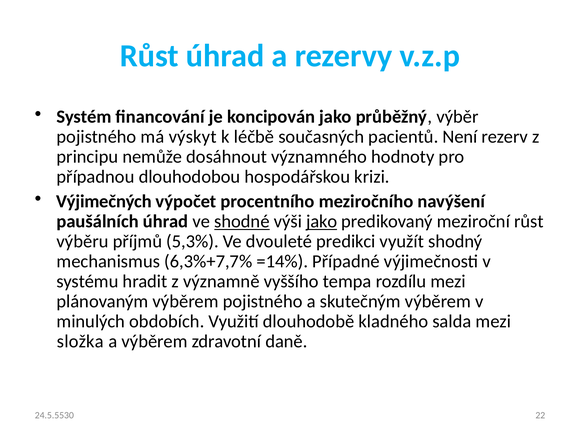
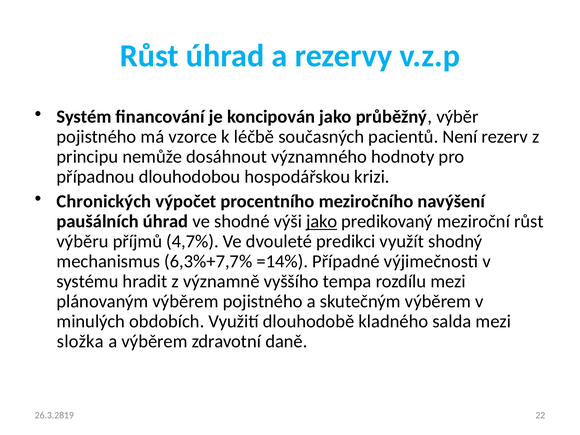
výskyt: výskyt -> vzorce (193, 137)
Výjimečných: Výjimečných -> Chronických (104, 201)
shodné underline: present -> none (242, 221)
5,3%: 5,3% -> 4,7% (192, 241)
24.5.5530: 24.5.5530 -> 26.3.2819 (54, 415)
